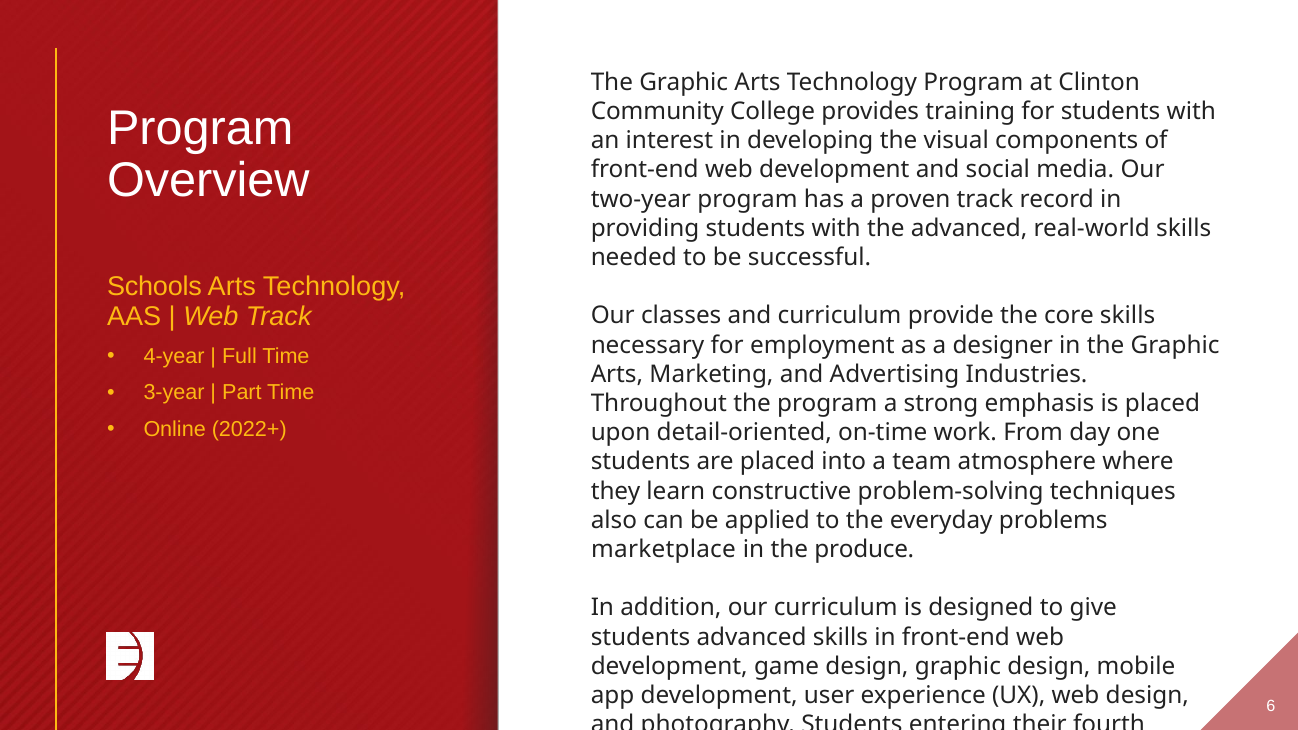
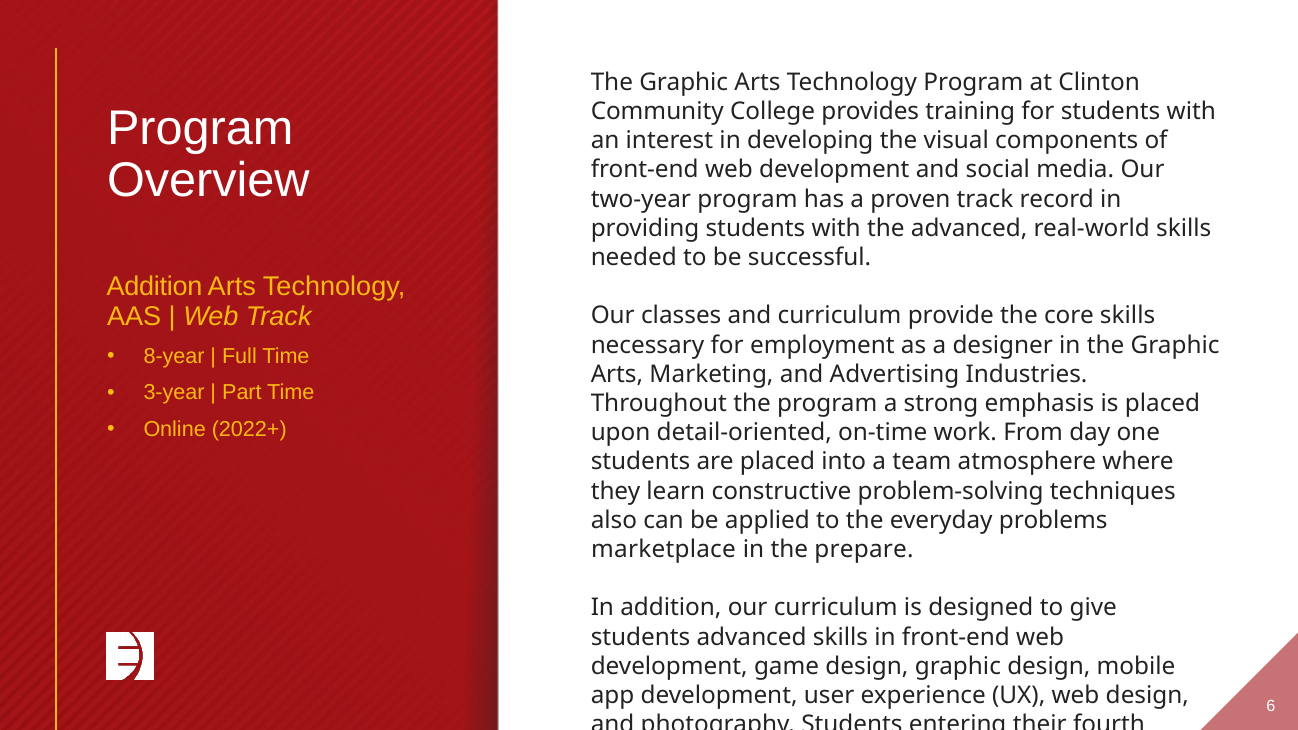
Schools: Schools -> Addition (155, 287)
4-year: 4-year -> 8-year (174, 356)
produce: produce -> prepare (864, 550)
